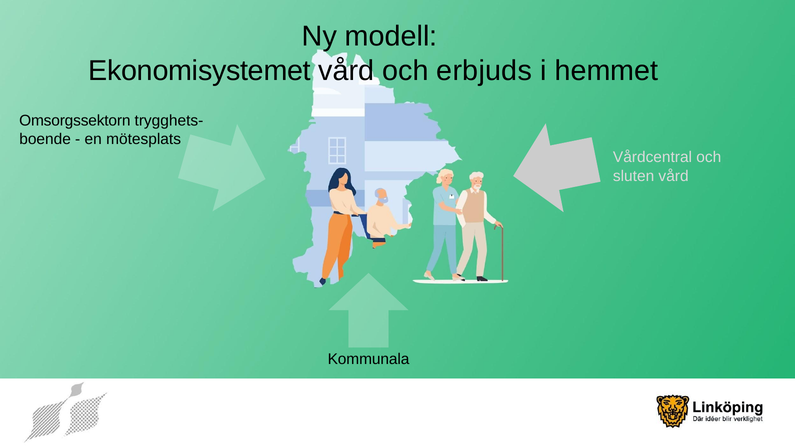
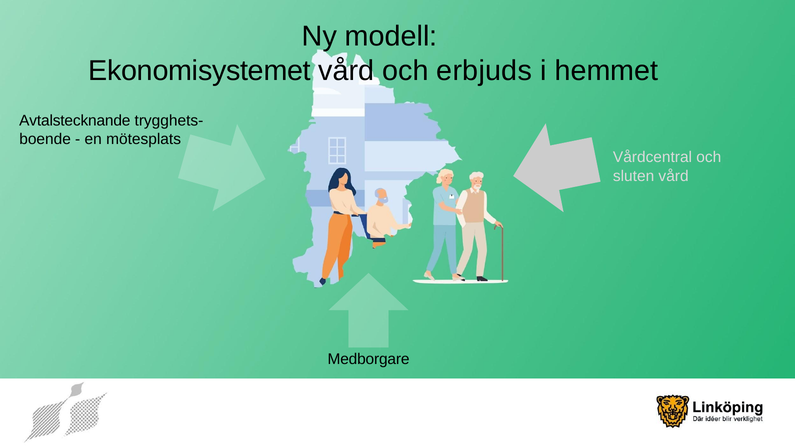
Omsorgssektorn: Omsorgssektorn -> Avtalstecknande (75, 121)
Kommunala: Kommunala -> Medborgare (369, 359)
